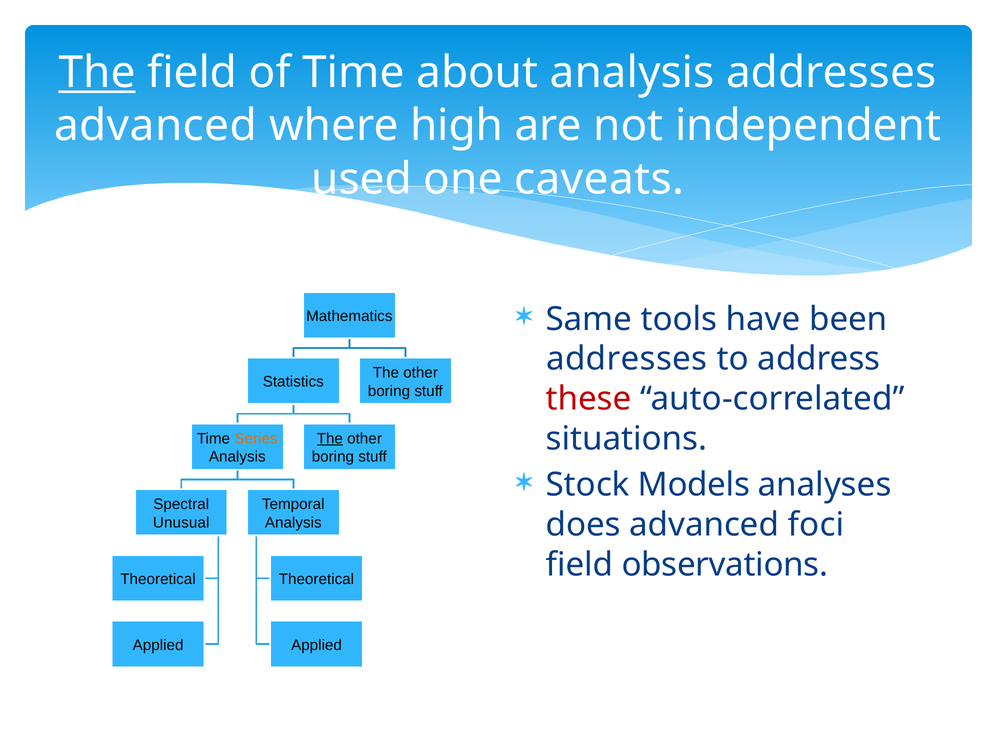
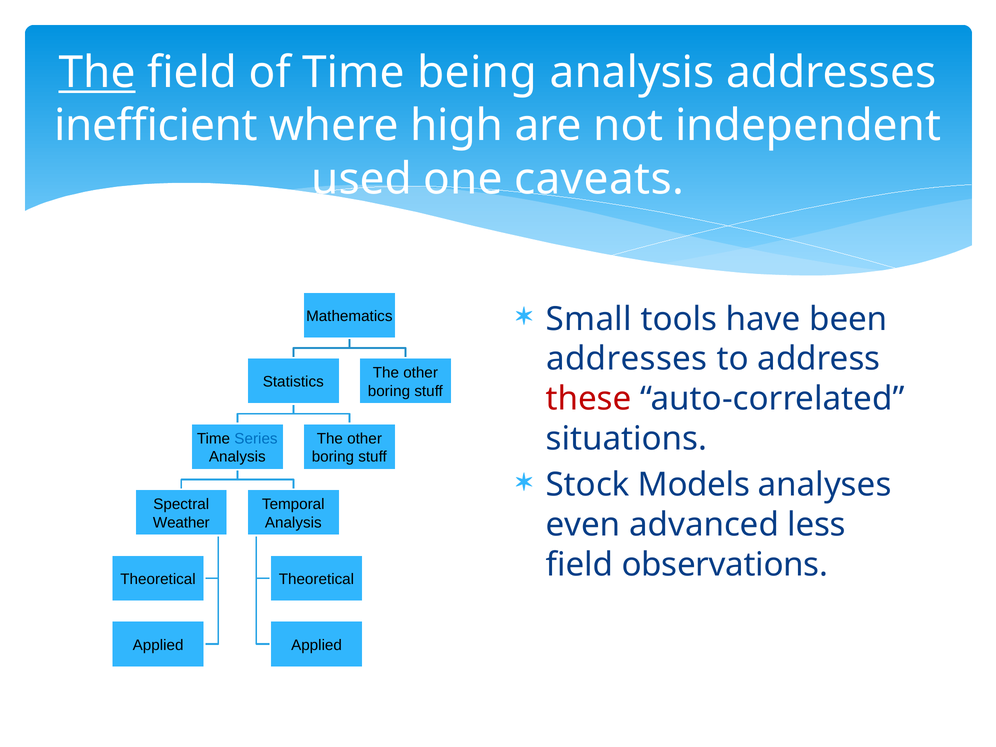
about: about -> being (477, 73)
advanced: advanced -> inefficient (156, 126)
Same: Same -> Small (589, 319)
Series colour: orange -> blue (256, 439)
The underline: present -> none (330, 439)
Unusual: Unusual -> Weather (181, 523)
does: does -> even (583, 525)
foci: foci -> less (816, 525)
